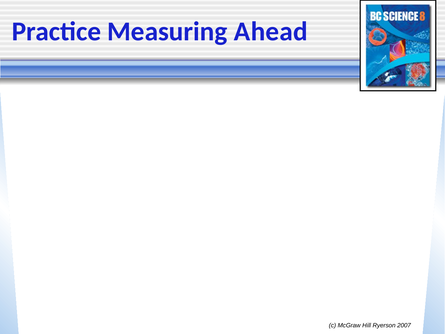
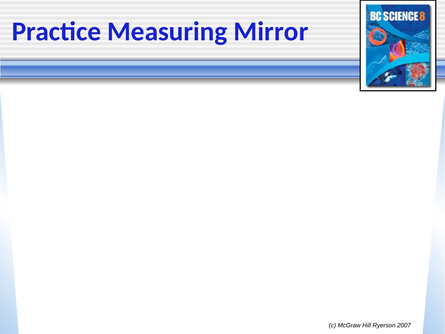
Ahead: Ahead -> Mirror (271, 32)
